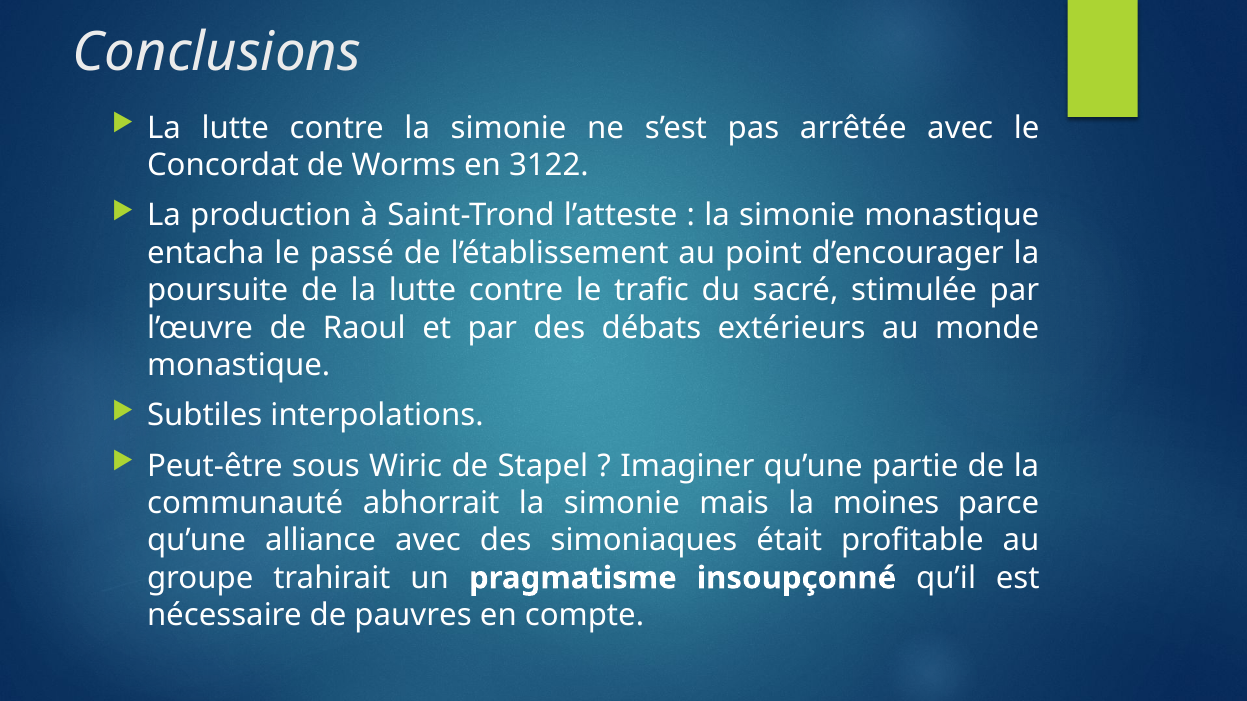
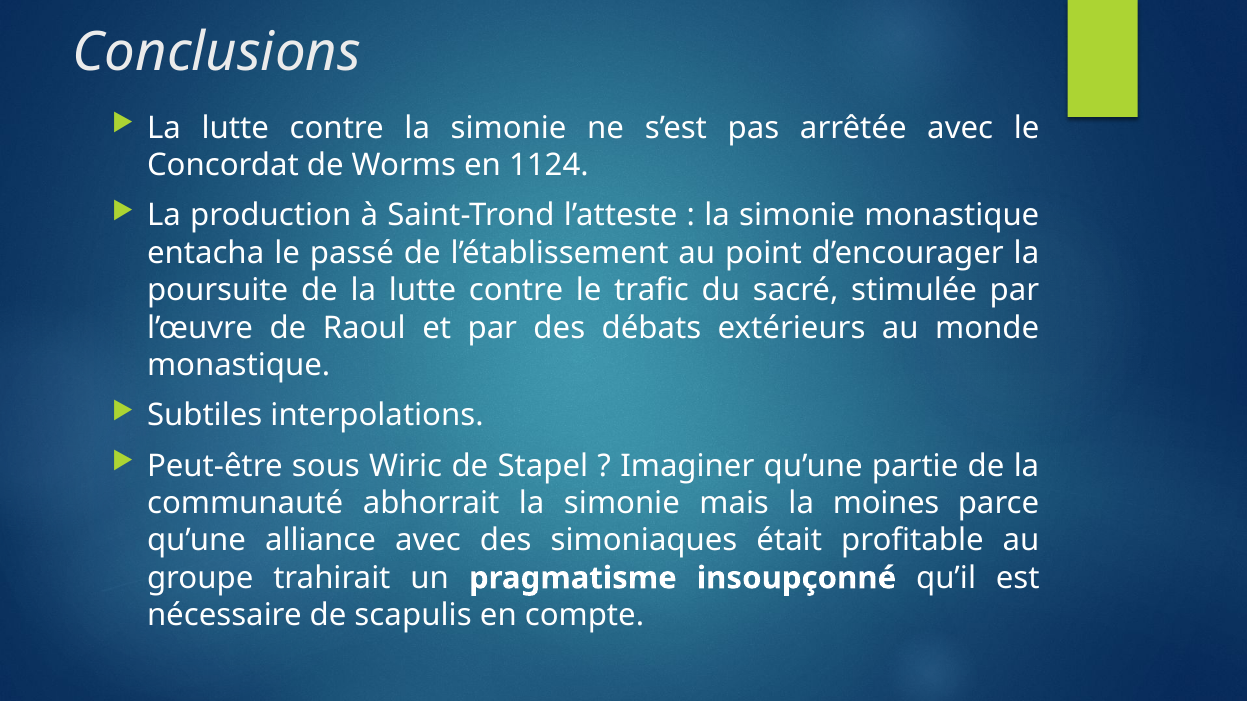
3122: 3122 -> 1124 (549, 165)
pauvres: pauvres -> scapulis (413, 616)
